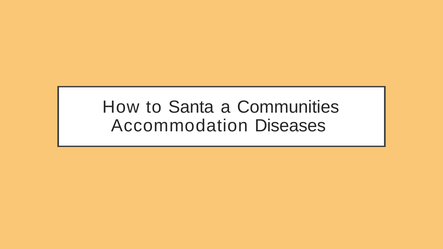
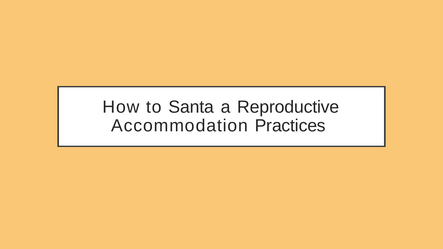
Communities: Communities -> Reproductive (288, 107)
Diseases: Diseases -> Practices (290, 126)
